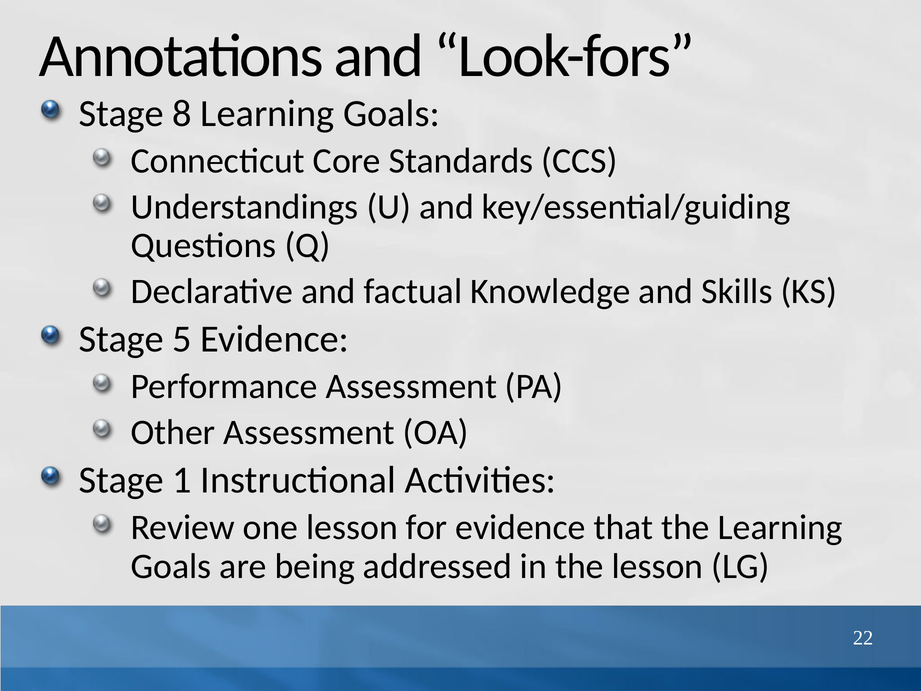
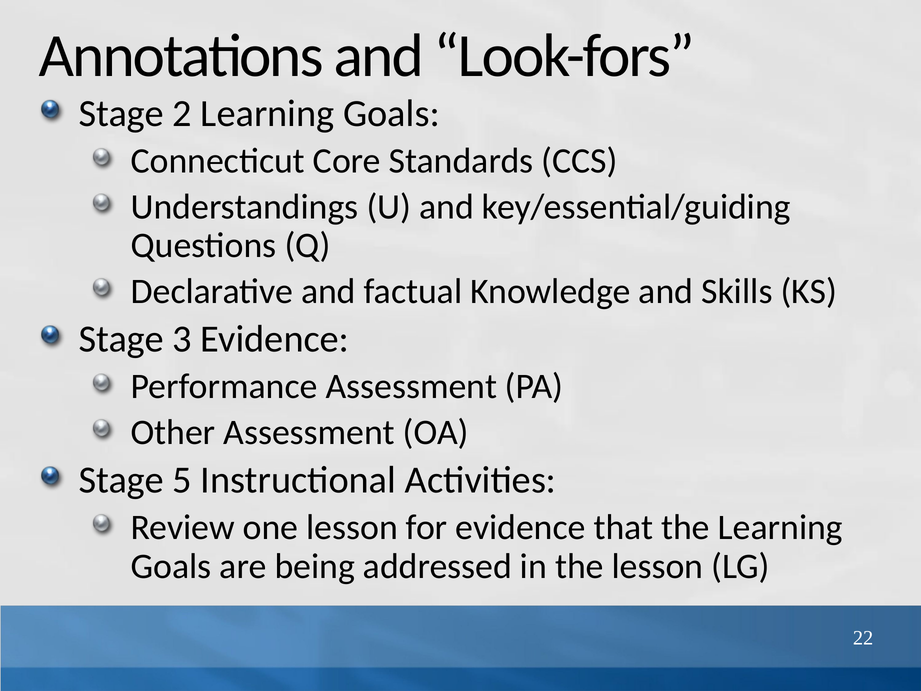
8: 8 -> 2 (182, 114)
5: 5 -> 3 (182, 339)
1: 1 -> 5 (182, 480)
